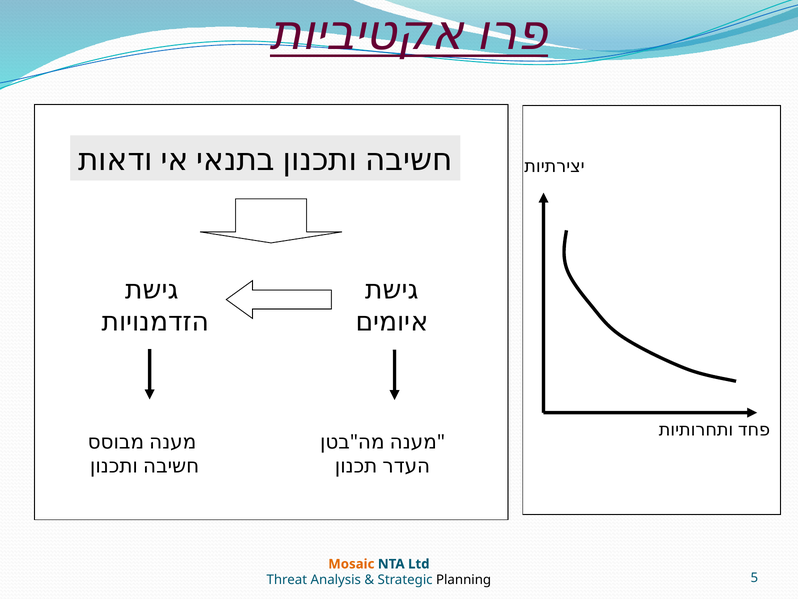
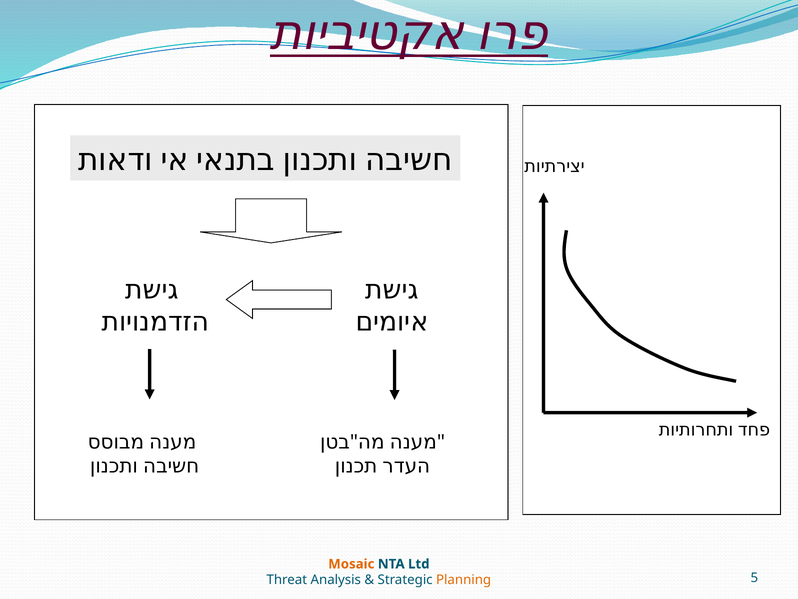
Planning colour: black -> orange (464, 580)
